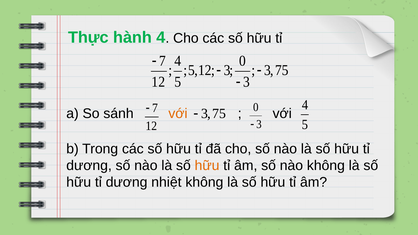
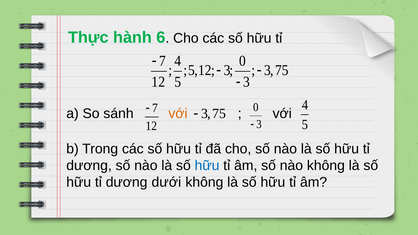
hành 4: 4 -> 6 (161, 38)
hữu colour: orange -> blue (207, 166)
nhiệt: nhiệt -> dưới (166, 182)
